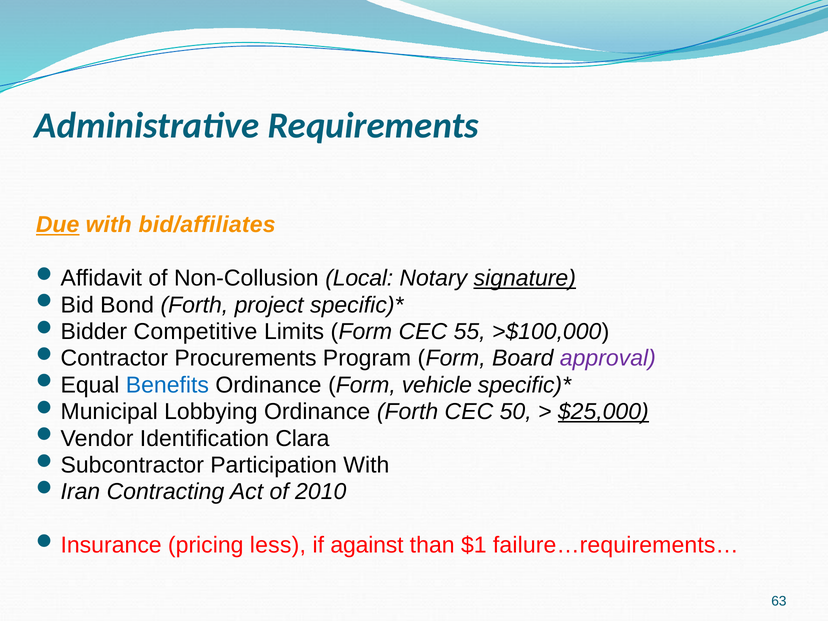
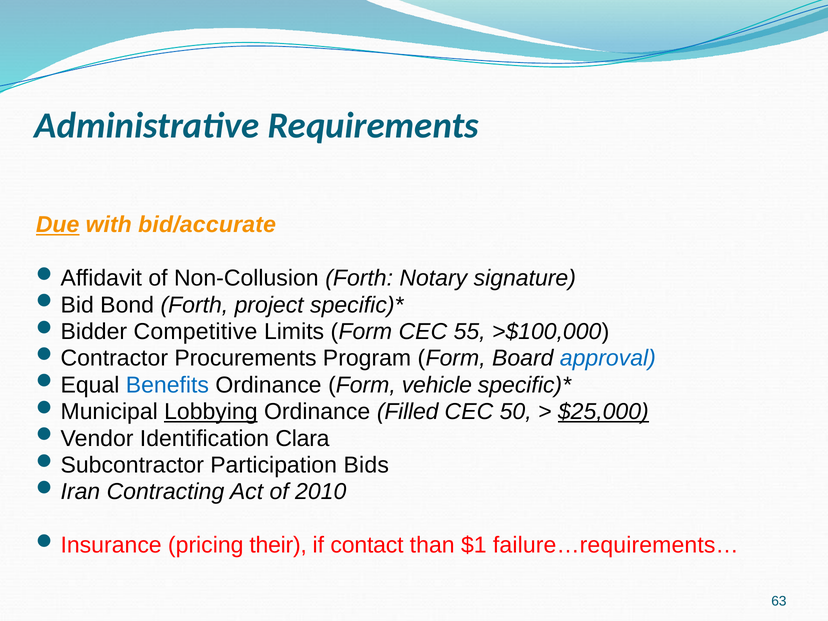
bid/affiliates: bid/affiliates -> bid/accurate (207, 225)
Non-Collusion Local: Local -> Forth (359, 278)
signature underline: present -> none (525, 278)
approval colour: purple -> blue (608, 358)
Lobbying underline: none -> present (211, 412)
Ordinance Forth: Forth -> Filled (408, 412)
Participation With: With -> Bids (366, 465)
less: less -> their (278, 545)
against: against -> contact (367, 545)
